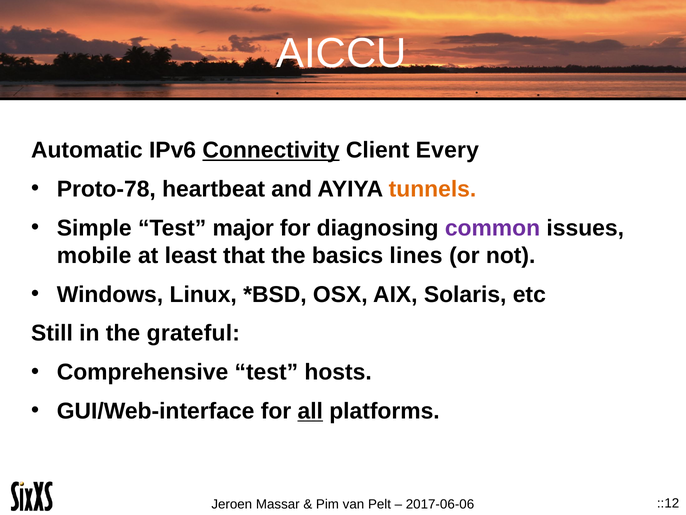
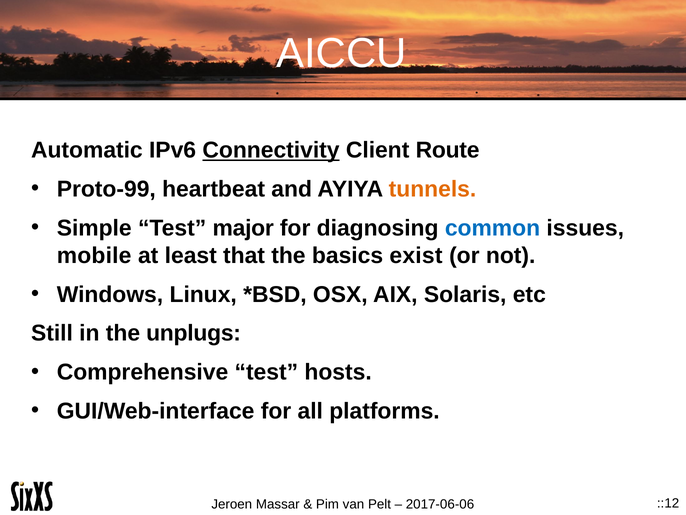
Every: Every -> Route (448, 150)
Proto-78: Proto-78 -> Proto-99 (106, 189)
common colour: purple -> blue (492, 228)
lines: lines -> exist (416, 255)
grateful: grateful -> unplugs (194, 333)
all underline: present -> none (310, 411)
